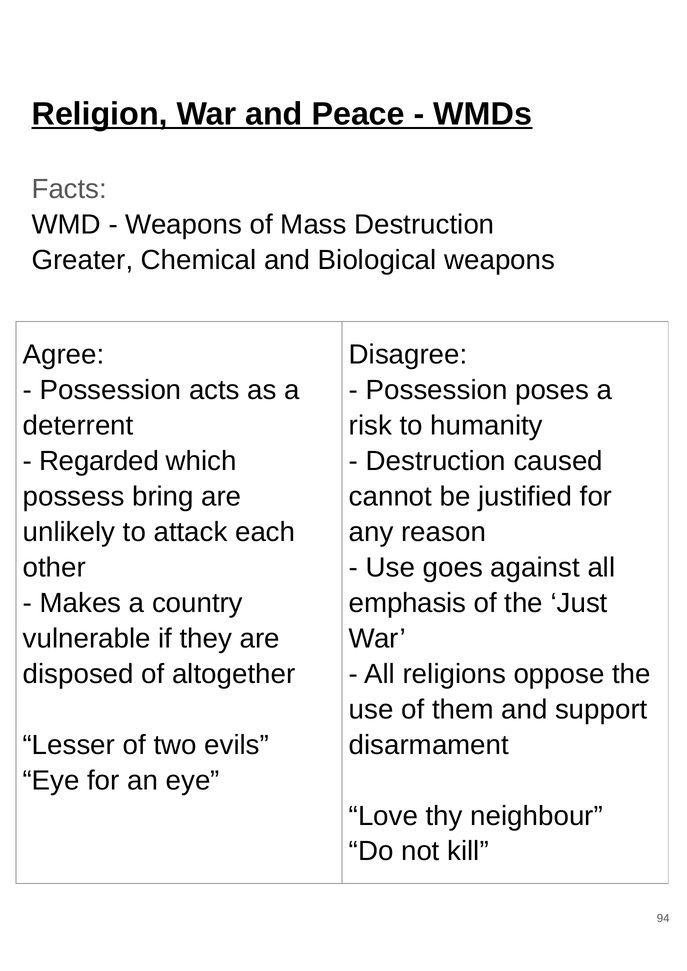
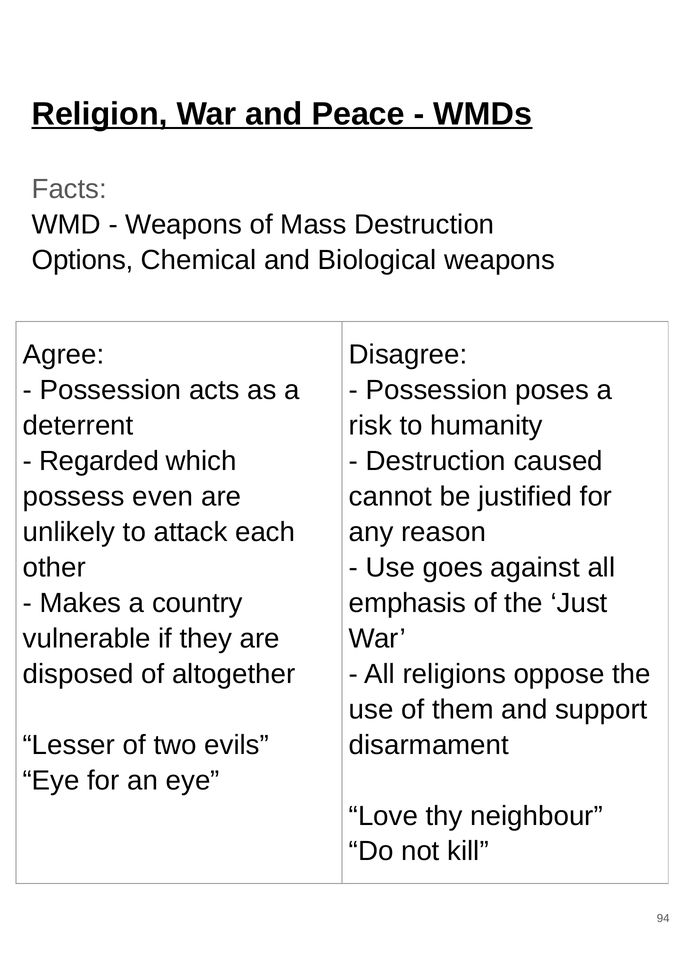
Greater: Greater -> Options (83, 260)
bring: bring -> even (163, 497)
